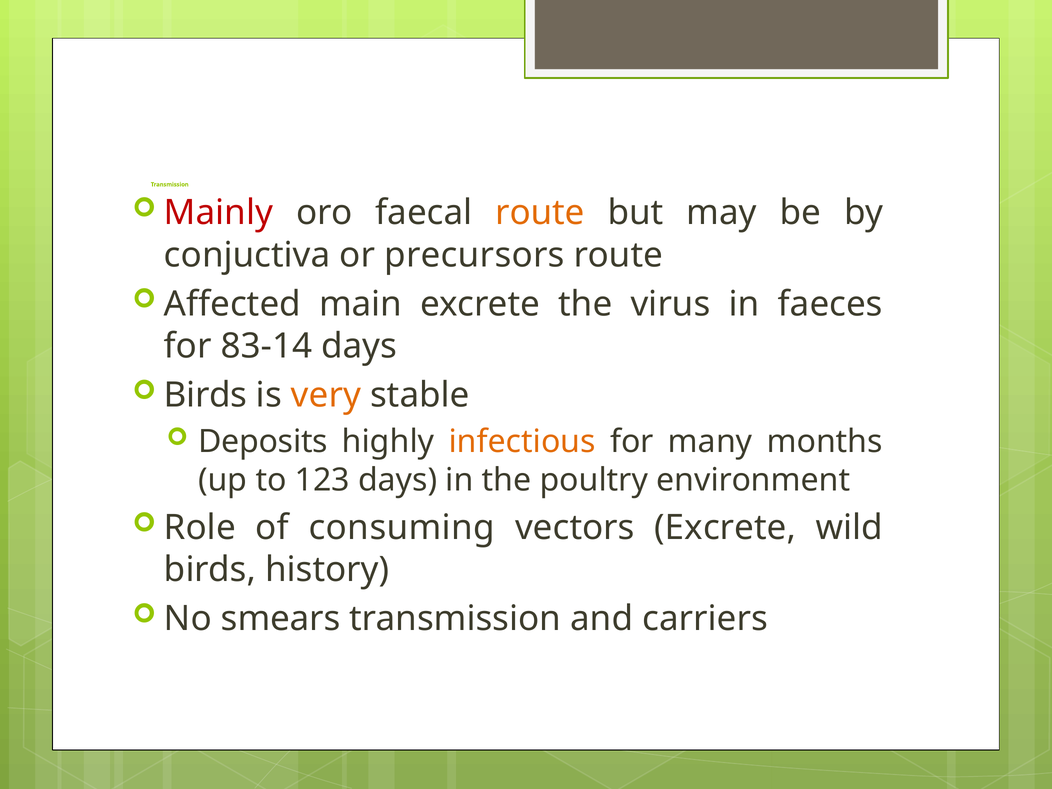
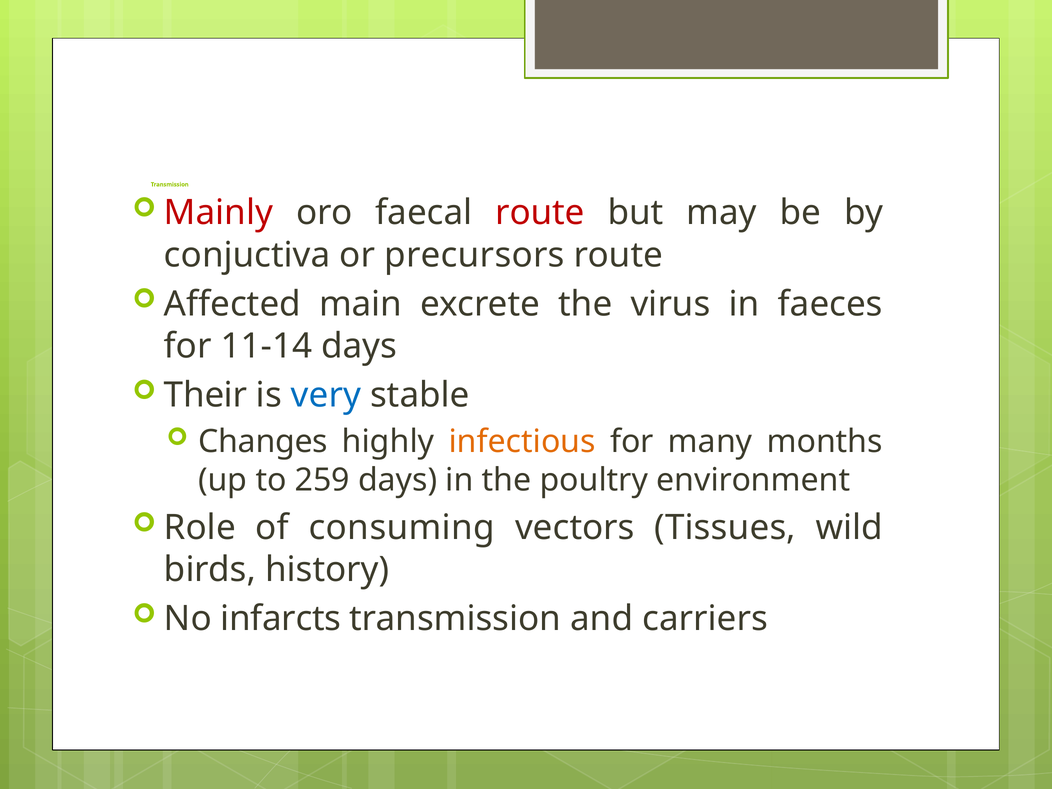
route colour: orange -> red (540, 213)
83-14: 83-14 -> 11-14 (267, 346)
Birds: Birds -> Their (206, 395)
very colour: orange -> blue (326, 395)
Deposits: Deposits -> Changes (263, 442)
123: 123 -> 259 (322, 480)
vectors Excrete: Excrete -> Tissues (725, 528)
smears: smears -> infarcts (281, 619)
